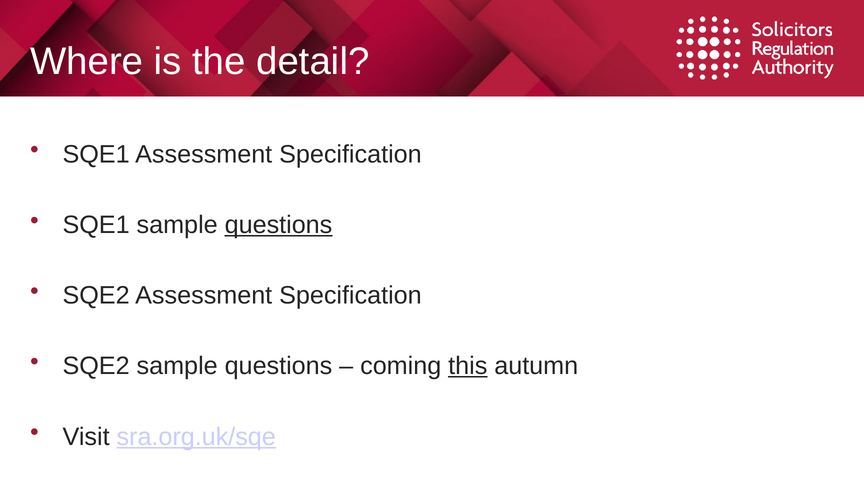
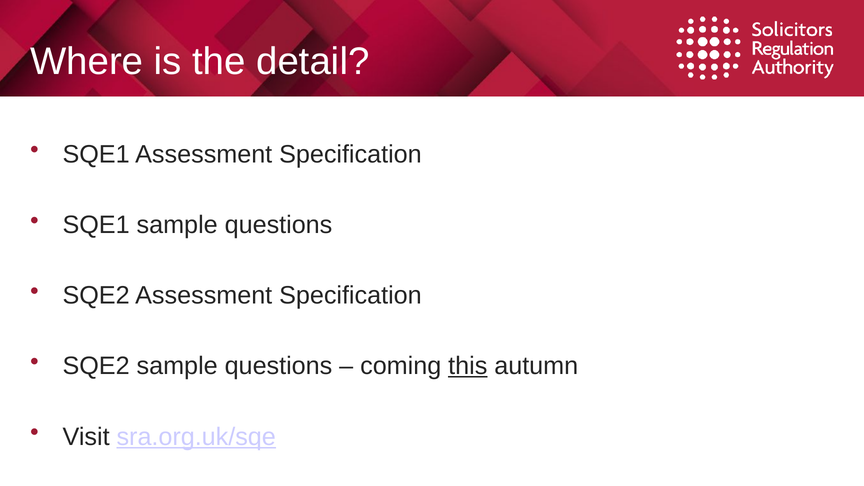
questions underline: present -> none (278, 225)
